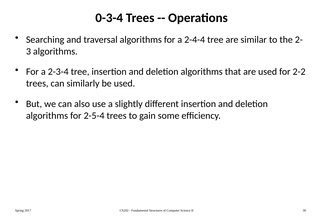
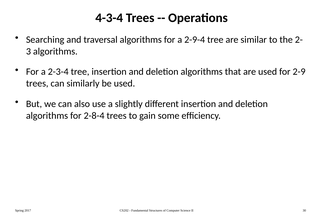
0-3-4: 0-3-4 -> 4-3-4 (109, 18)
2-4-4: 2-4-4 -> 2-9-4 (195, 40)
2-2: 2-2 -> 2-9 (299, 72)
2-5-4: 2-5-4 -> 2-8-4 (94, 115)
